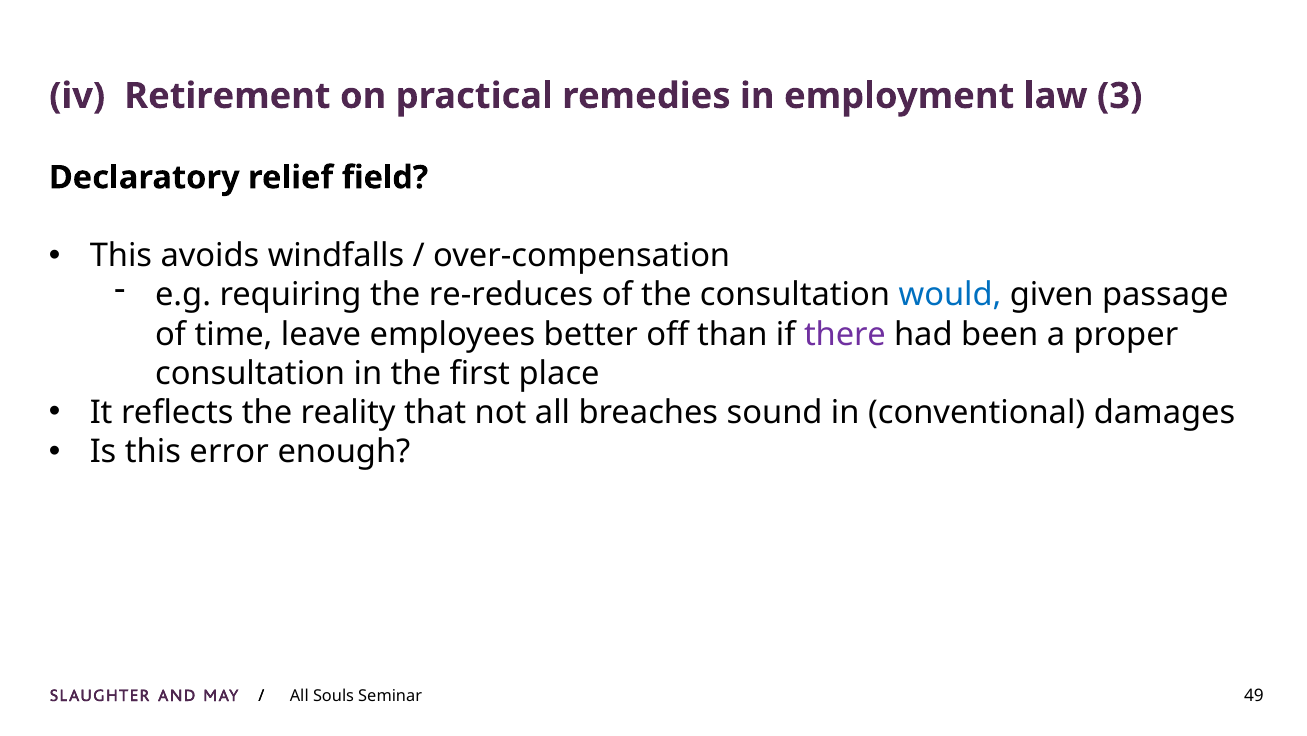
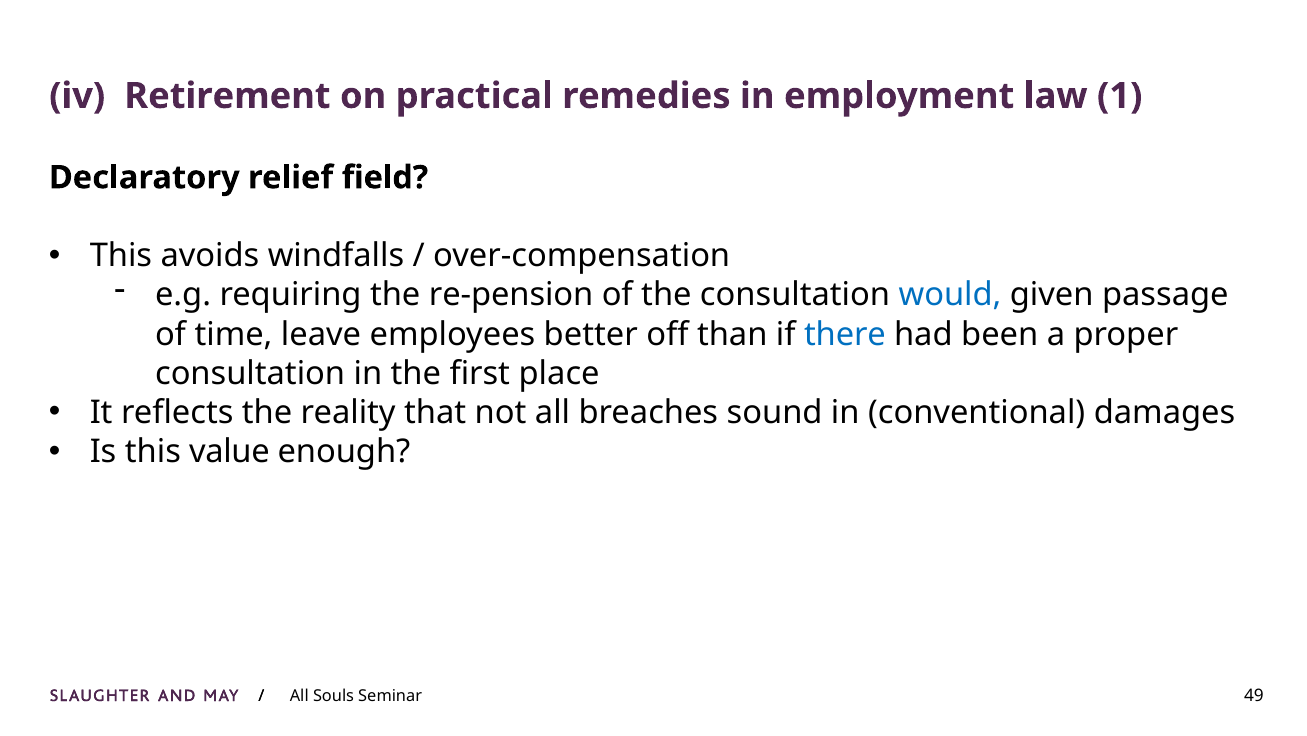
3: 3 -> 1 (1120, 96)
re-reduces: re-reduces -> re-pension (511, 295)
there colour: purple -> blue (845, 334)
error: error -> value (229, 452)
